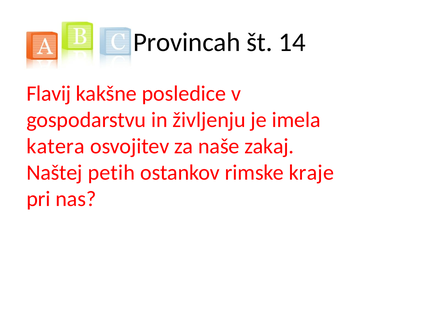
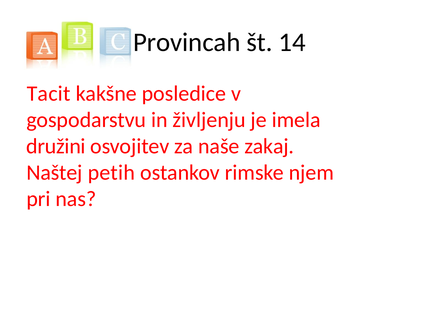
Flavij: Flavij -> Tacit (49, 94)
katera: katera -> družini (56, 146)
kraje: kraje -> njem (311, 173)
